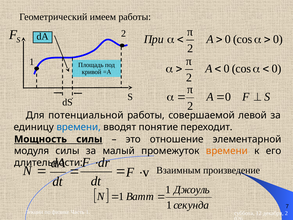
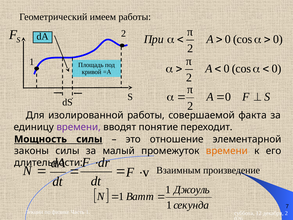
потенциальной: потенциальной -> изолированной (86, 115)
левой: левой -> факта (253, 115)
времени colour: blue -> purple (79, 127)
модуля: модуля -> законы (32, 151)
